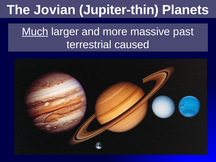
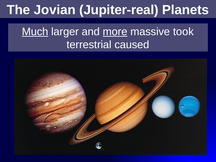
Jupiter-thin: Jupiter-thin -> Jupiter-real (119, 10)
more underline: none -> present (115, 32)
past: past -> took (183, 32)
